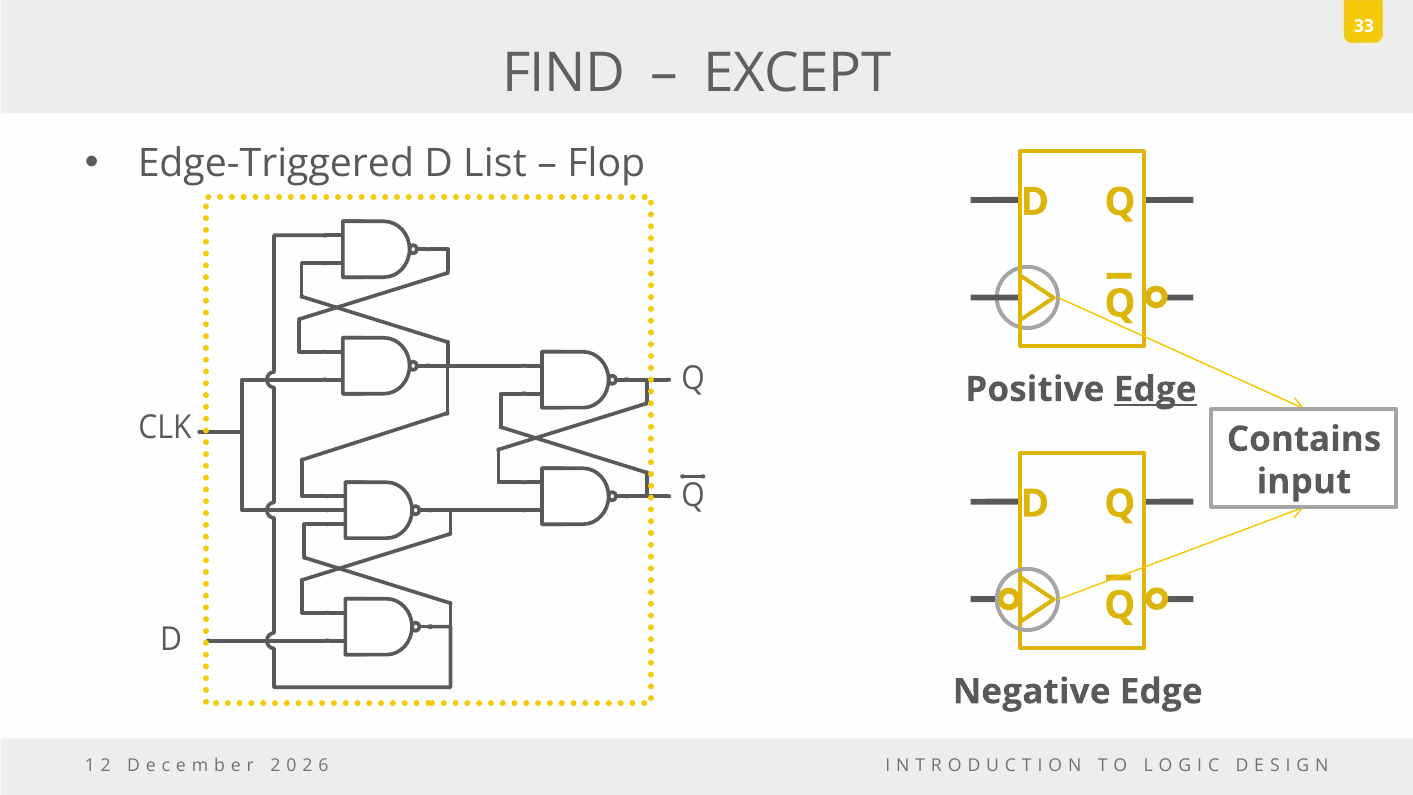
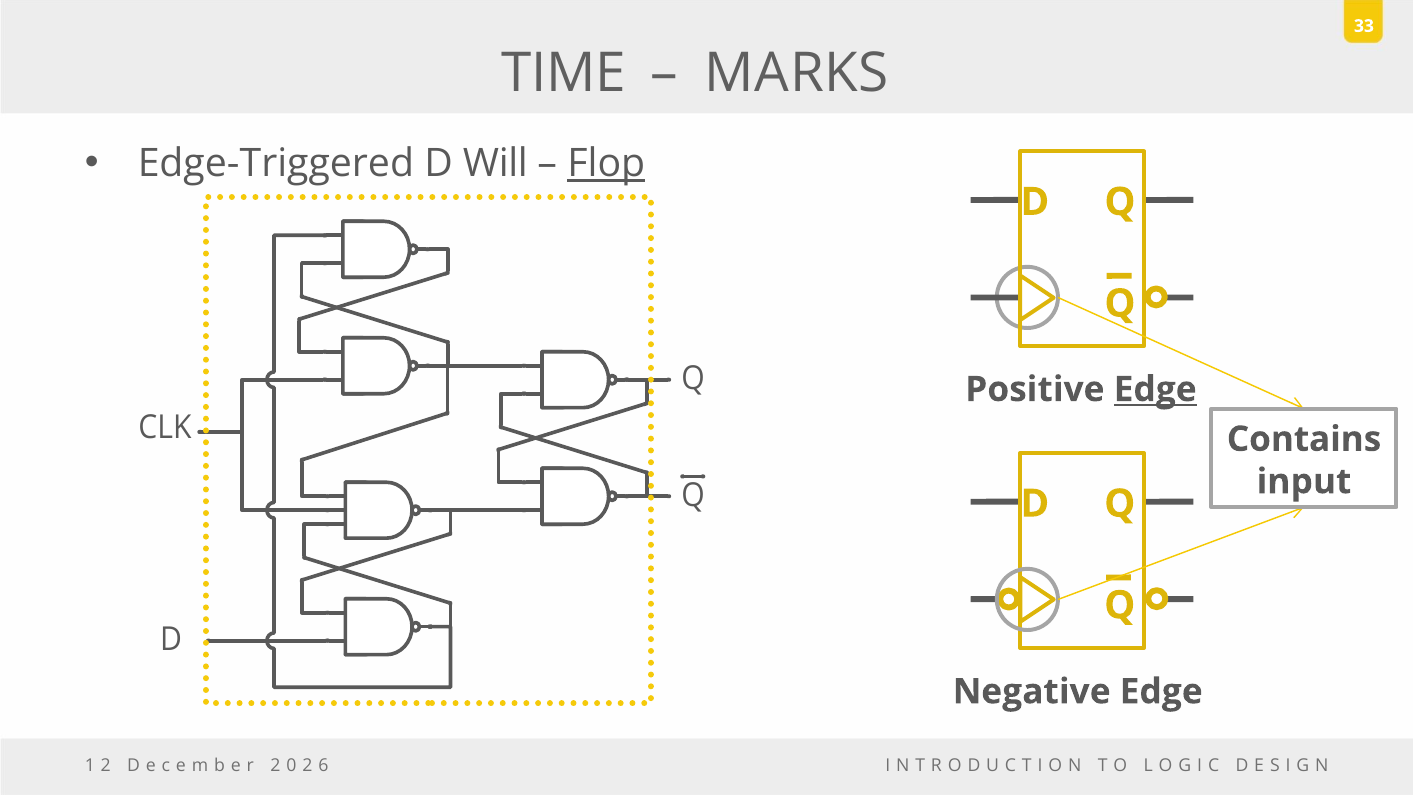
FIND: FIND -> TIME (564, 74)
EXCEPT: EXCEPT -> MARKS (797, 74)
List: List -> Will (495, 164)
Flop underline: none -> present (606, 164)
